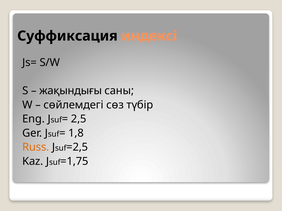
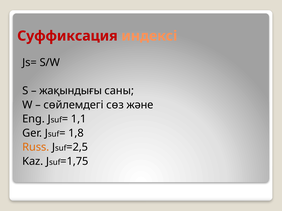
Суффиксация colour: black -> red (67, 36)
түбір: түбір -> және (140, 105)
2,5: 2,5 -> 1,1 (79, 119)
